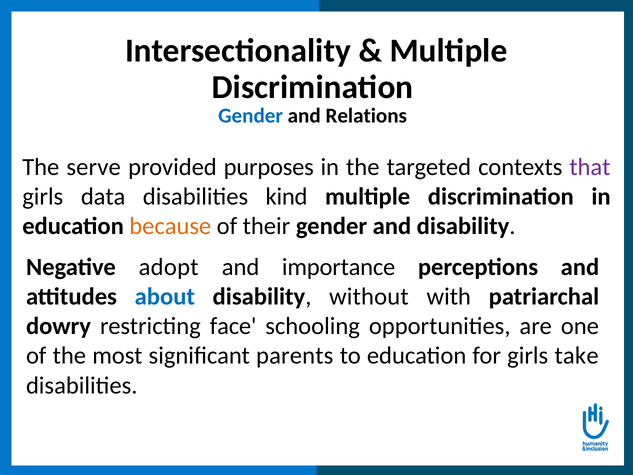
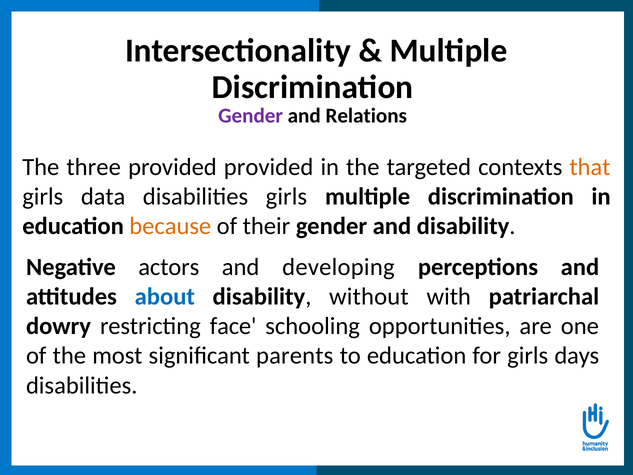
Gender colour: blue -> purple (251, 116)
serve: serve -> three (94, 167)
provided purposes: purposes -> provided (269, 167)
that colour: purple -> orange (590, 167)
disabilities kind: kind -> girls (286, 197)
adopt: adopt -> actors (169, 267)
importance: importance -> developing (338, 267)
take: take -> days (577, 356)
